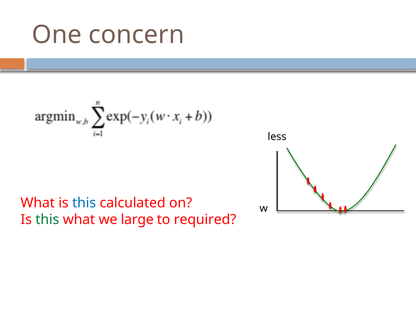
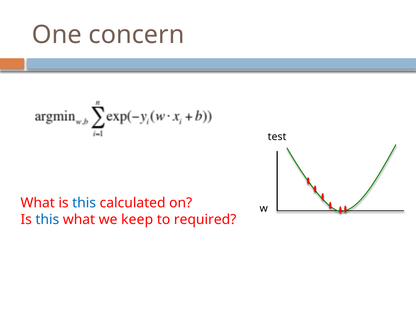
less: less -> test (277, 137)
this colour: green -> blue (47, 220)
large: large -> keep (137, 220)
